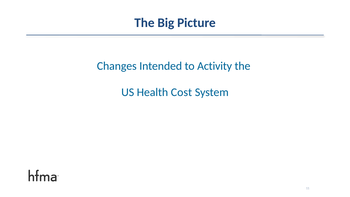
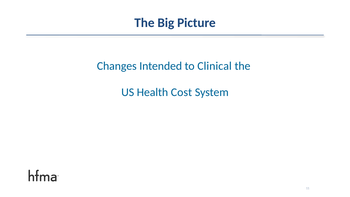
Activity: Activity -> Clinical (215, 66)
